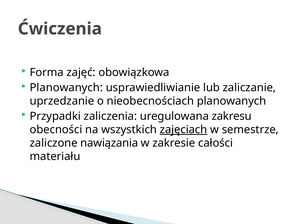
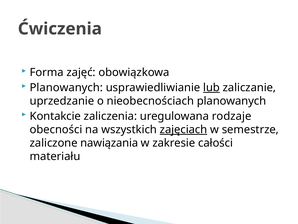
lub underline: none -> present (212, 87)
Przypadki: Przypadki -> Kontakcie (55, 116)
zakresu: zakresu -> rodzaje (232, 116)
